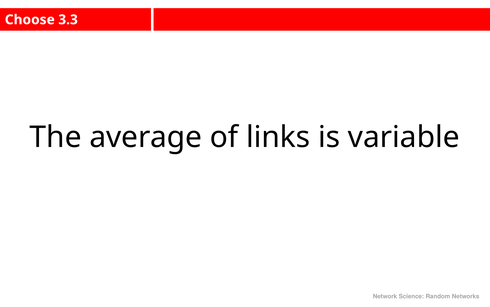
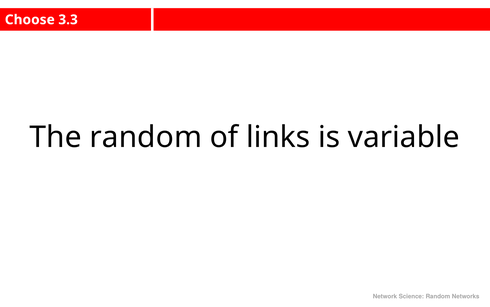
The average: average -> random (146, 137)
